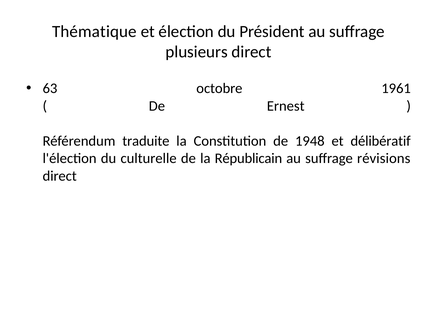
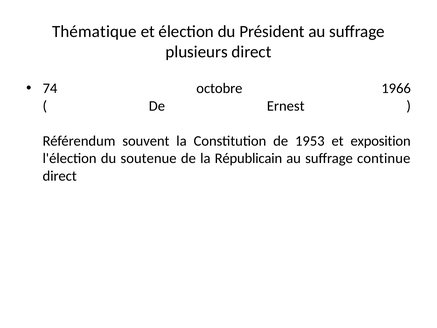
63: 63 -> 74 (50, 88)
1961: 1961 -> 1966 (396, 88)
traduite: traduite -> souvent (146, 141)
1948: 1948 -> 1953 (310, 141)
délibératif: délibératif -> exposition (381, 141)
culturelle: culturelle -> soutenue (149, 158)
révisions: révisions -> continue (384, 158)
